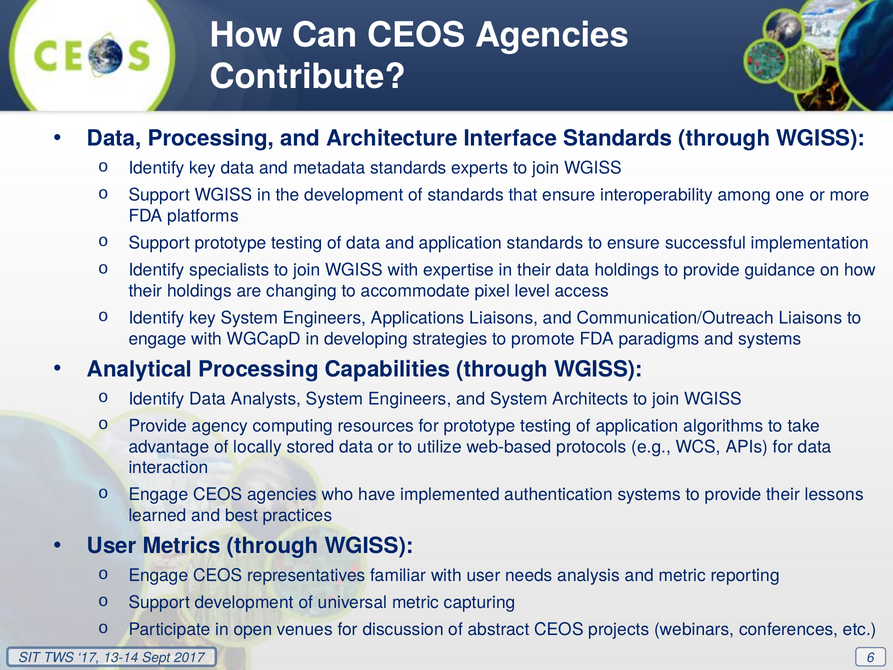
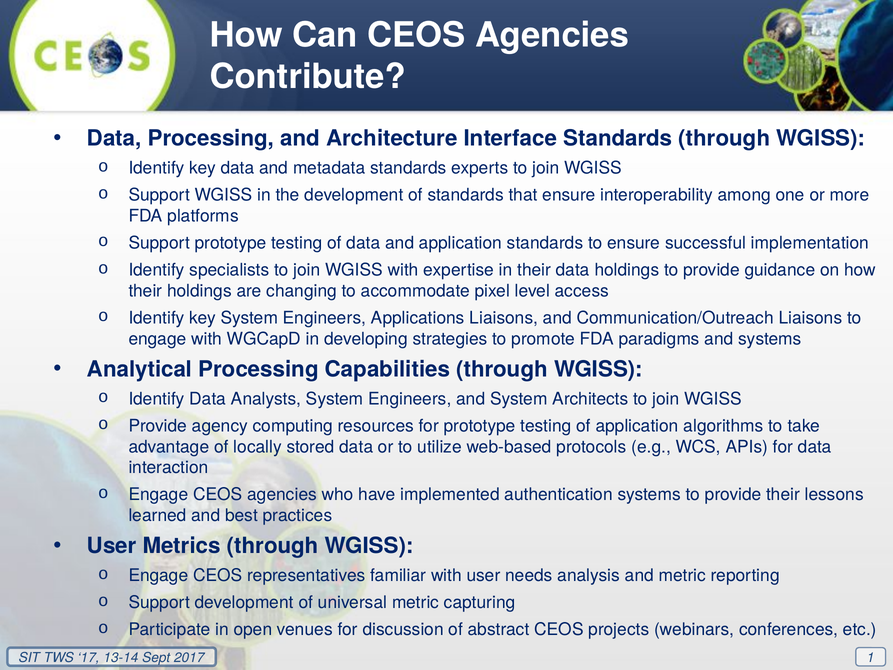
6: 6 -> 1 (871, 657)
